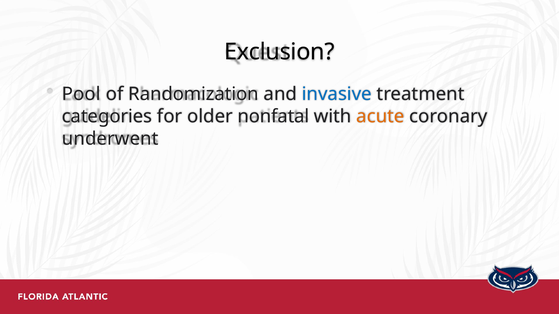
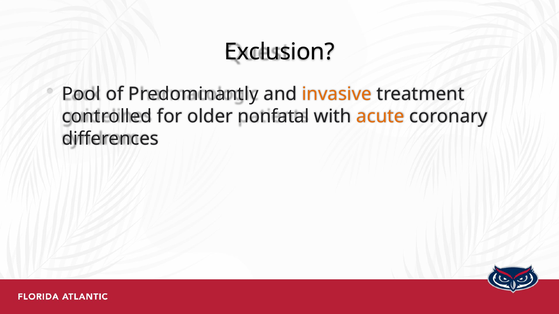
Randomization: Randomization -> Predominantly (193, 94)
invasive colour: blue -> orange (337, 94)
categories: categories -> controlled (107, 116)
underwent: underwent -> differences (110, 139)
